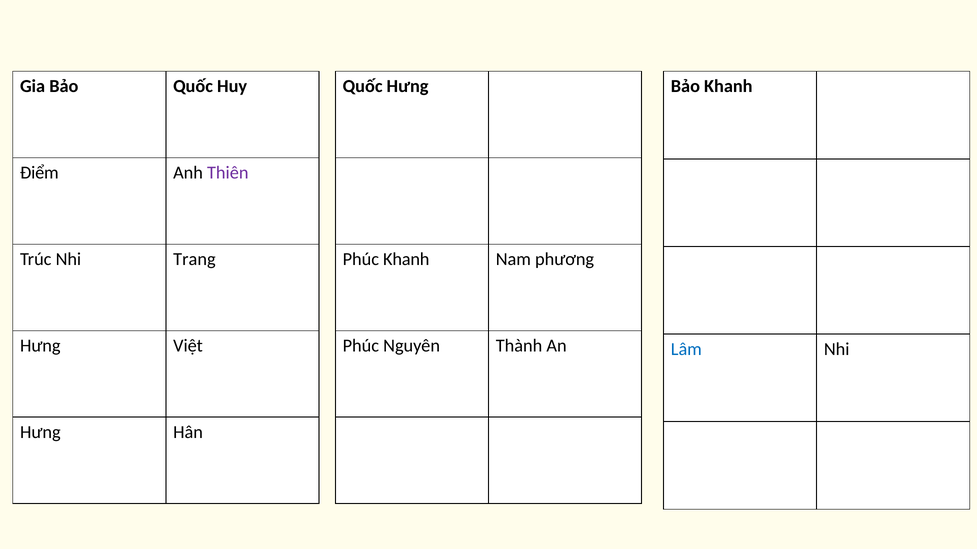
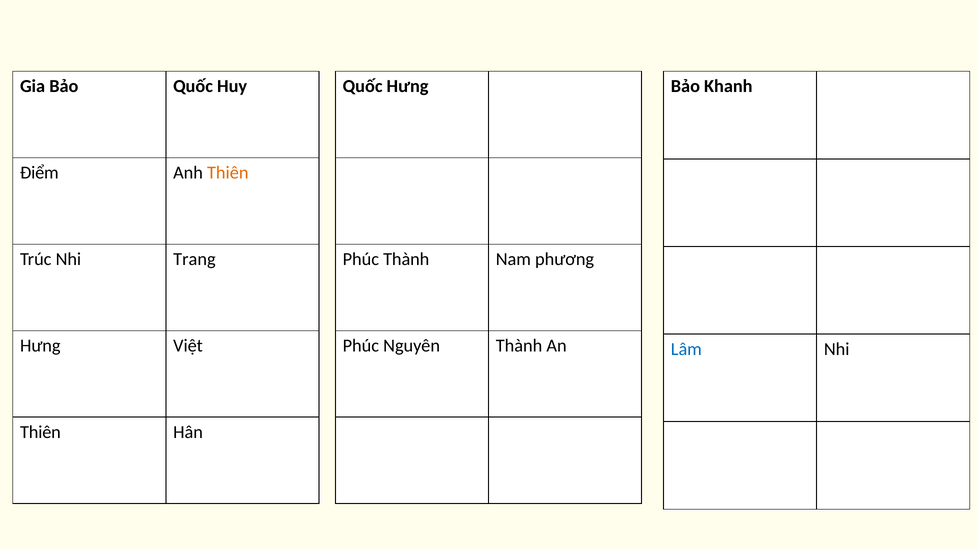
Thiên colour: purple -> orange (228, 173)
Phúc Khanh: Khanh -> Thành (406, 260)
Hưng: Hưng -> Thiên (40, 433)
